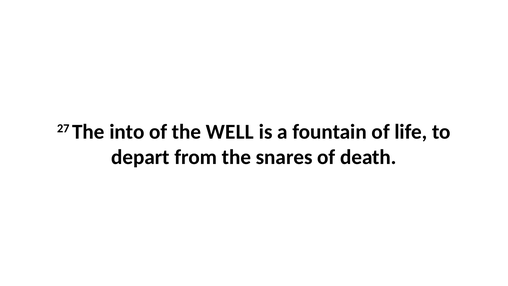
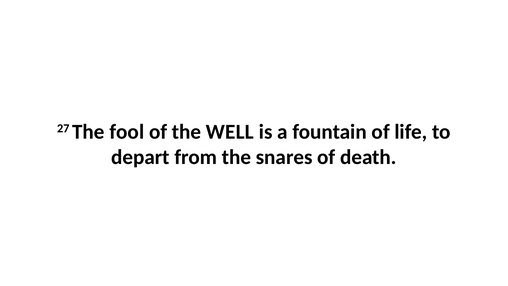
into: into -> fool (127, 132)
